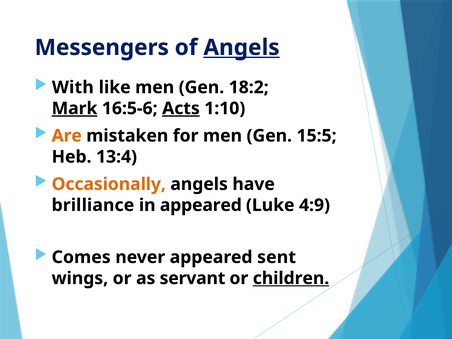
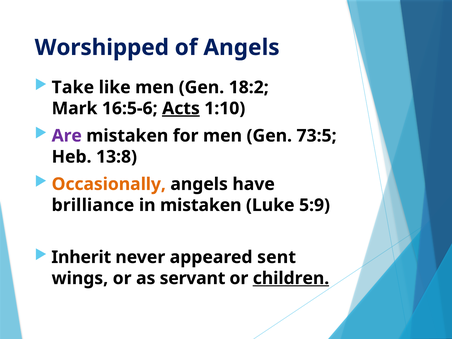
Messengers: Messengers -> Worshipped (102, 48)
Angels underline: present -> none (242, 48)
With: With -> Take (73, 87)
Mark underline: present -> none (74, 108)
Are colour: orange -> purple (67, 136)
15:5: 15:5 -> 73:5 (317, 136)
13:4: 13:4 -> 13:8 (117, 157)
in appeared: appeared -> mistaken (201, 205)
4:9: 4:9 -> 5:9 (315, 205)
Comes: Comes -> Inherit (81, 257)
